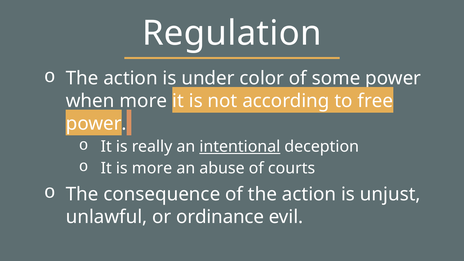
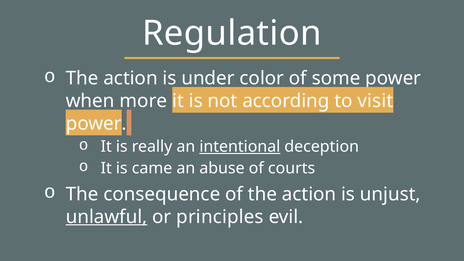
free: free -> visit (375, 101)
is more: more -> came (152, 168)
unlawful underline: none -> present (107, 217)
ordinance: ordinance -> principles (220, 217)
